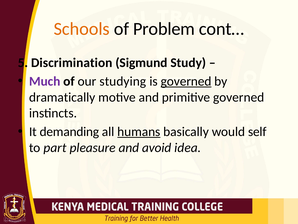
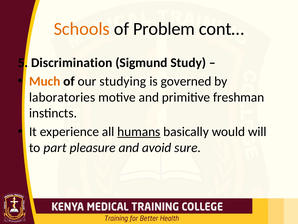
Much colour: purple -> orange (45, 81)
governed underline: present -> none (186, 81)
dramatically: dramatically -> laboratories (62, 97)
primitive governed: governed -> freshman (239, 97)
demanding: demanding -> experience (69, 131)
self: self -> will (257, 131)
idea: idea -> sure (188, 147)
